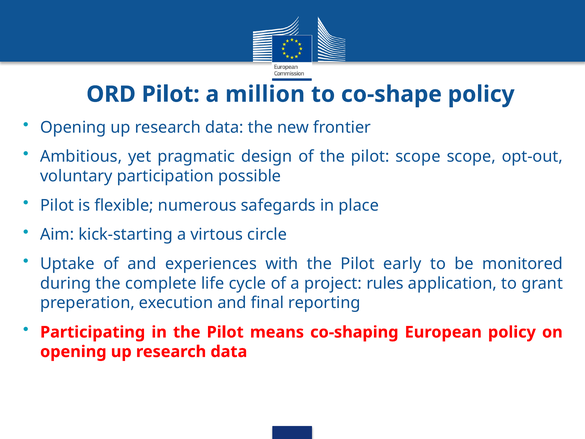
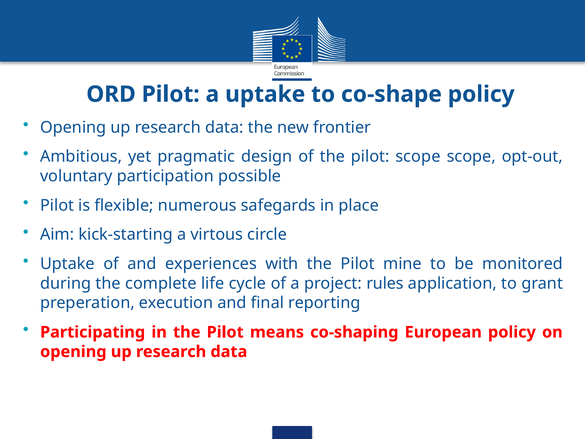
a million: million -> uptake (265, 94)
early: early -> mine (402, 264)
